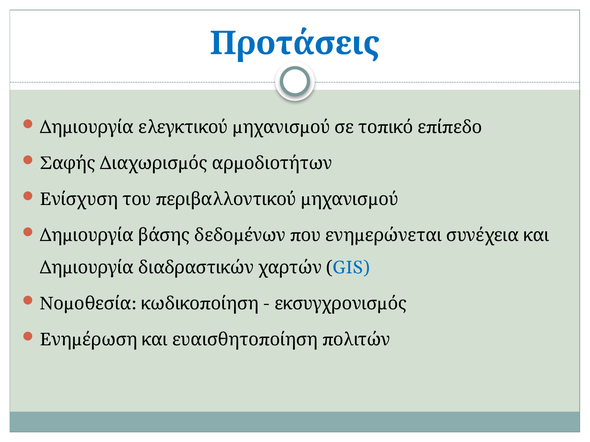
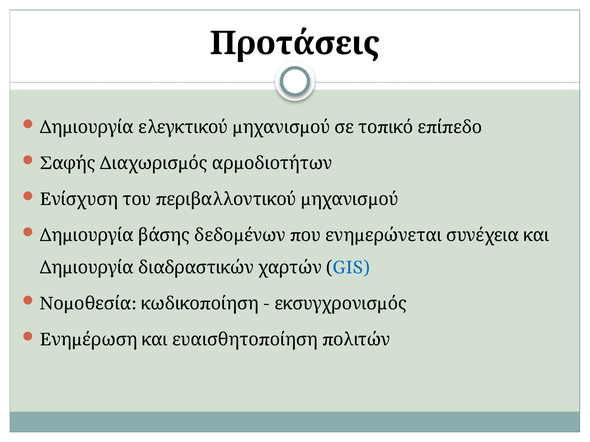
Προτάσεις colour: blue -> black (295, 43)
